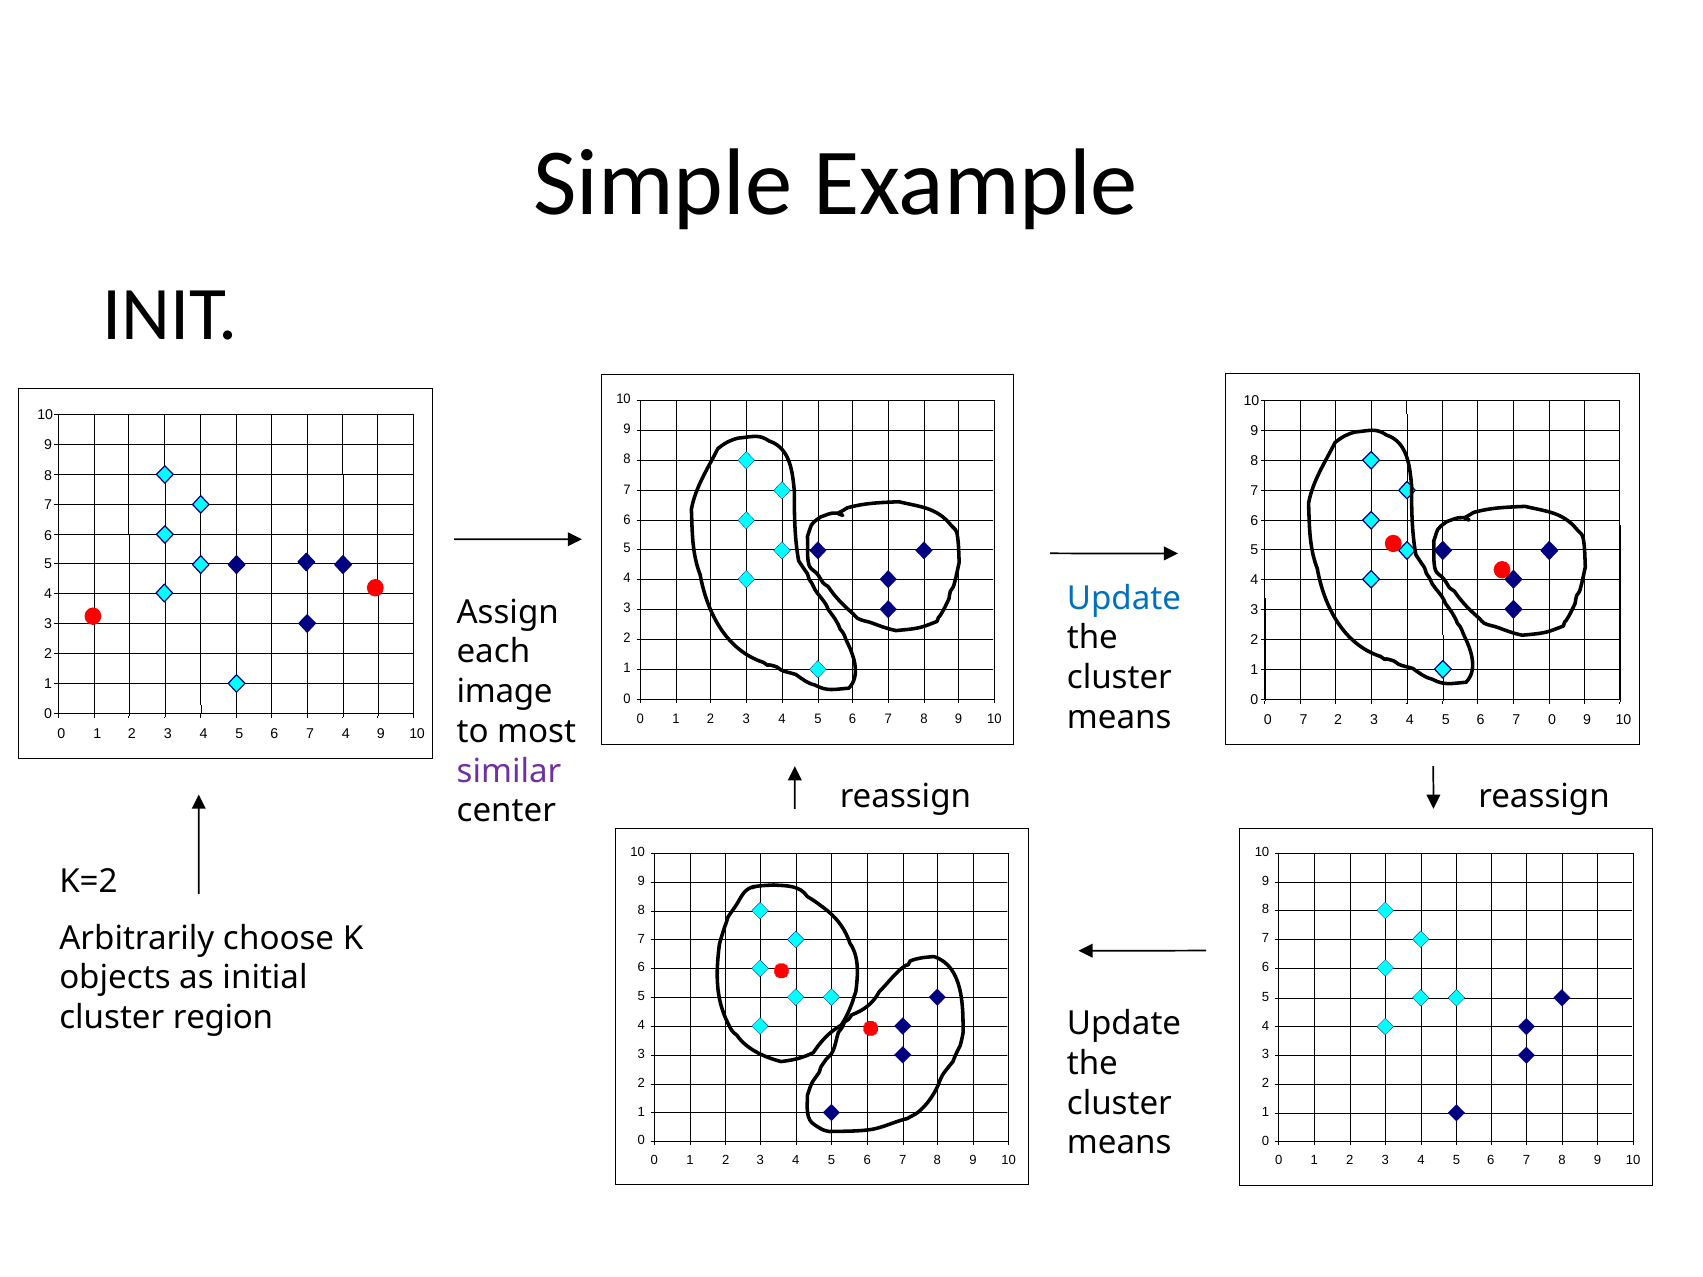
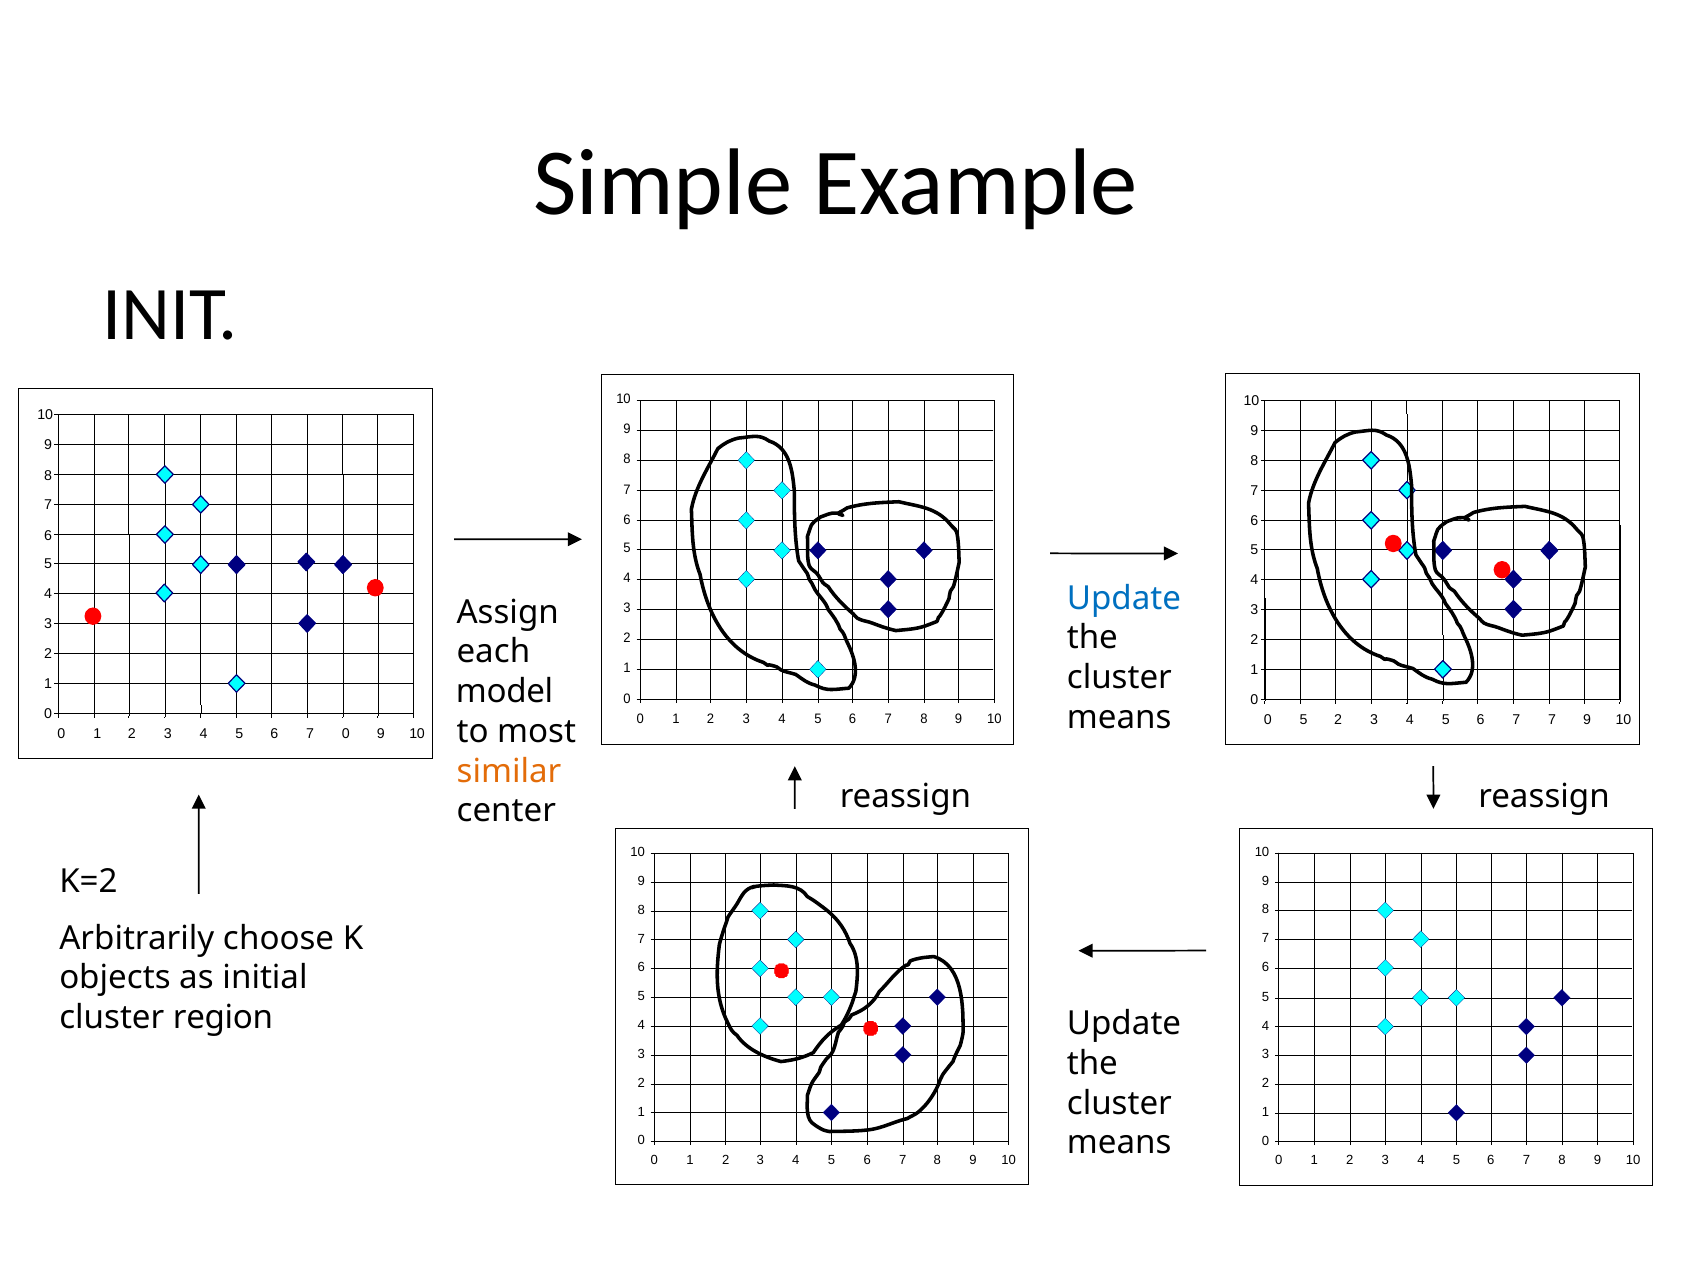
image: image -> model (505, 692)
0 7: 7 -> 5 (1303, 720)
7 0: 0 -> 7 (1552, 720)
7 4: 4 -> 0 (346, 734)
similar colour: purple -> orange (509, 771)
